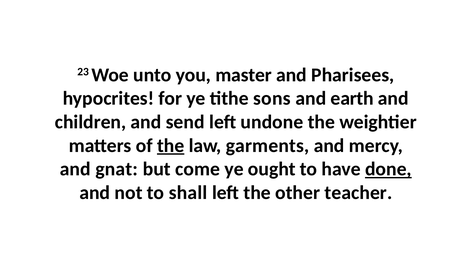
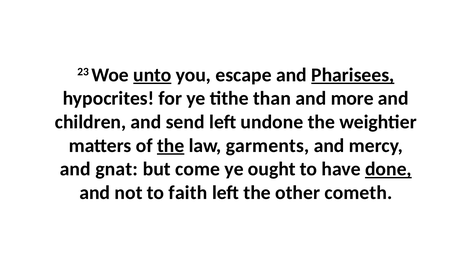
unto underline: none -> present (152, 75)
master: master -> escape (244, 75)
Pharisees underline: none -> present (353, 75)
sons: sons -> than (272, 99)
earth: earth -> more (352, 99)
shall: shall -> faith (188, 193)
teacher: teacher -> cometh (358, 193)
